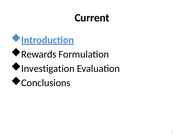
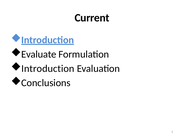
Rewards: Rewards -> Evaluate (39, 54)
Investigation: Investigation -> Introduction (48, 69)
